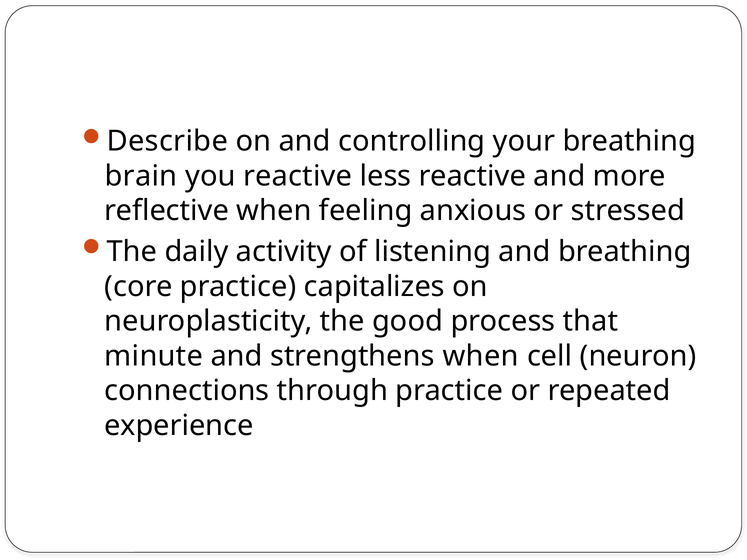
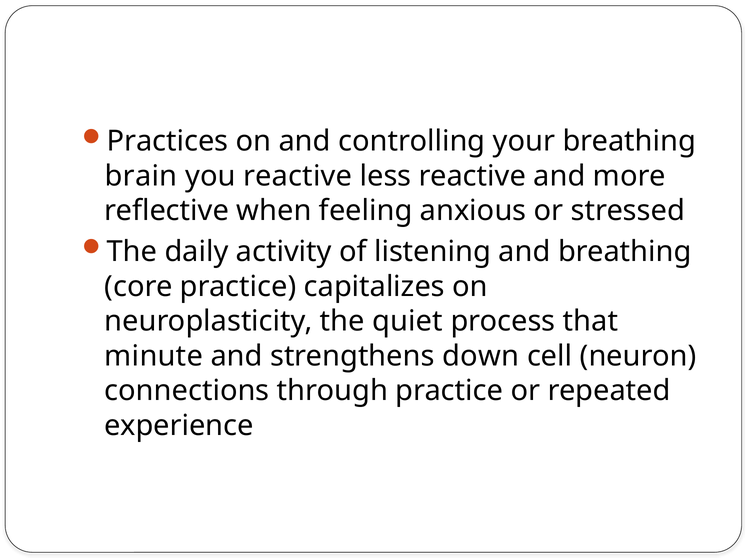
Describe: Describe -> Practices (167, 141)
good: good -> quiet (407, 321)
strengthens when: when -> down (481, 356)
